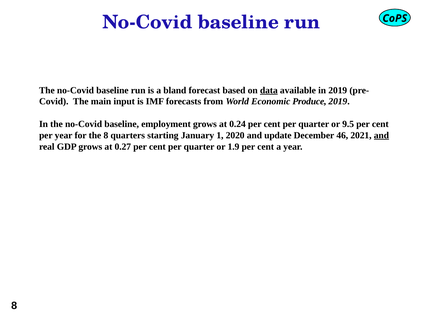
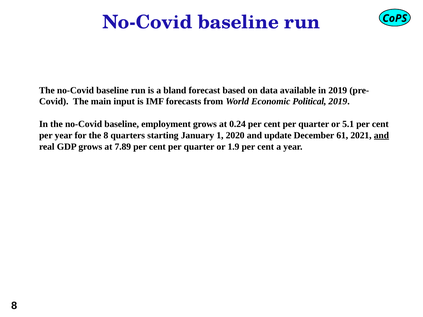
data underline: present -> none (269, 90)
Produce: Produce -> Political (309, 102)
9.5: 9.5 -> 5.1 (348, 124)
46: 46 -> 61 (342, 135)
0.27: 0.27 -> 7.89 (123, 147)
